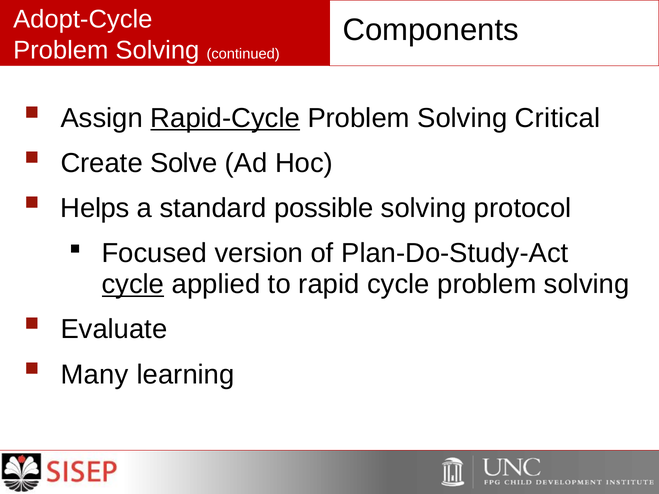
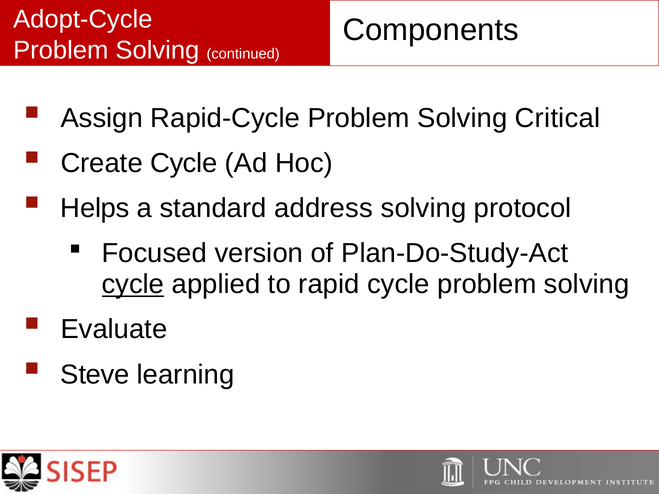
Rapid-Cycle underline: present -> none (225, 118)
Create Solve: Solve -> Cycle (184, 163)
possible: possible -> address (324, 208)
Many: Many -> Steve (95, 375)
